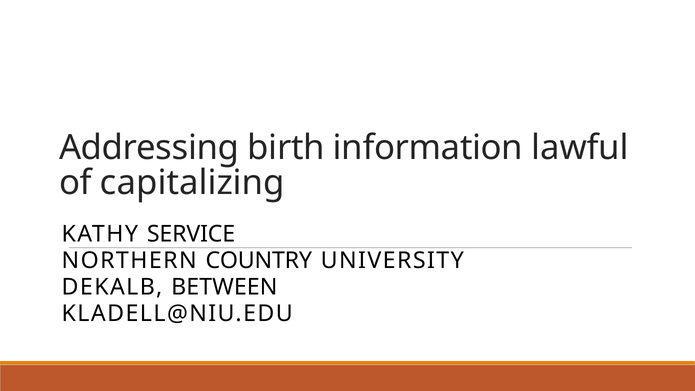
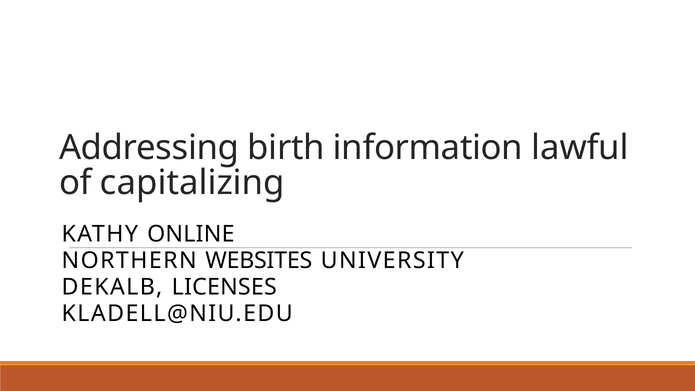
SERVICE: SERVICE -> ONLINE (191, 234)
COUNTRY: COUNTRY -> WEBSITES (259, 261)
BETWEEN: BETWEEN -> LICENSES (224, 287)
